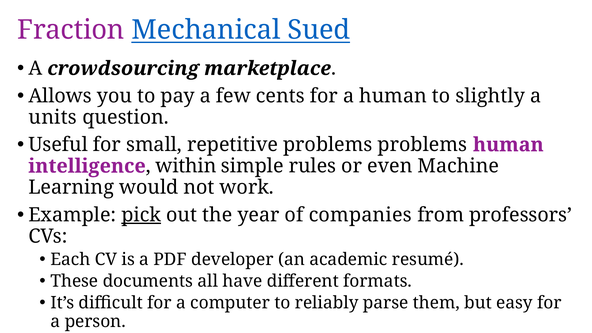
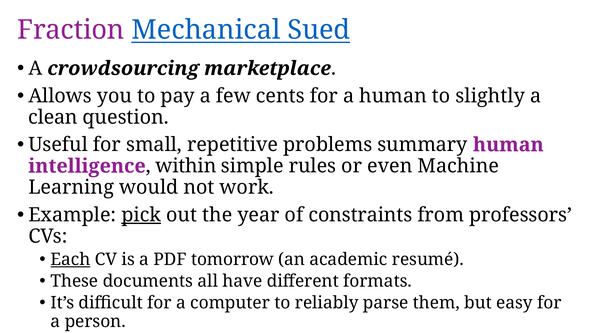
units: units -> clean (53, 117)
problems problems: problems -> summary (422, 145)
companies: companies -> constraints (360, 215)
Each underline: none -> present (70, 259)
developer: developer -> tomorrow (232, 259)
